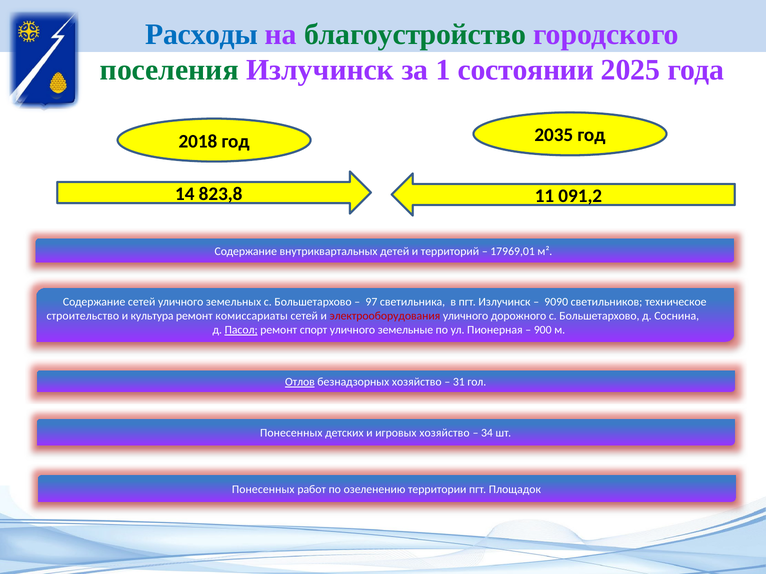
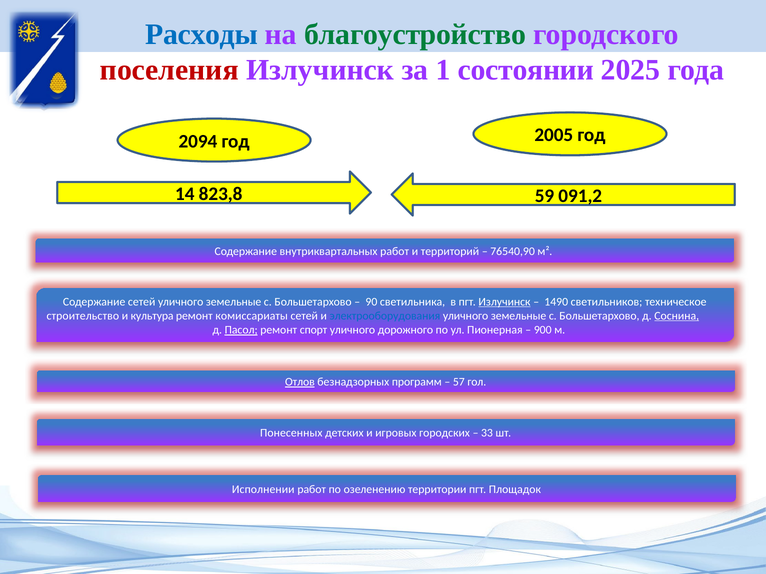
поселения colour: green -> red (169, 70)
2018: 2018 -> 2094 (198, 142)
2035: 2035 -> 2005 (554, 135)
11: 11 -> 59 (544, 196)
внутриквартальных детей: детей -> работ (395, 251)
17969,01: 17969,01 -> 76540,90 (513, 251)
сетей уличного земельных: земельных -> земельные (234, 302)
97: 97 -> 90 (371, 302)
Излучинск underline: none -> present (505, 302)
9090: 9090 -> 1490 (556, 302)
электрооборудования colour: red -> blue (385, 316)
дорожного: дорожного -> земельные (519, 316)
Соснина underline: none -> present (677, 316)
земельные: земельные -> дорожного (405, 330)
безнадзорных хозяйство: хозяйство -> программ (417, 382)
31: 31 -> 57 (459, 382)
игровых хозяйство: хозяйство -> городских (445, 433)
34: 34 -> 33 (487, 433)
Понесенных: Понесенных -> Исполнении (263, 490)
